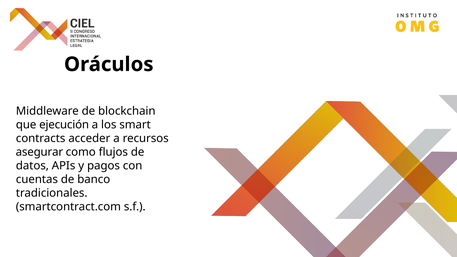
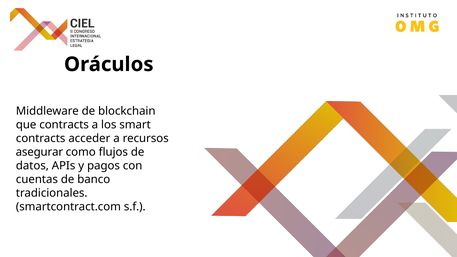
que ejecución: ejecución -> contracts (64, 125)
